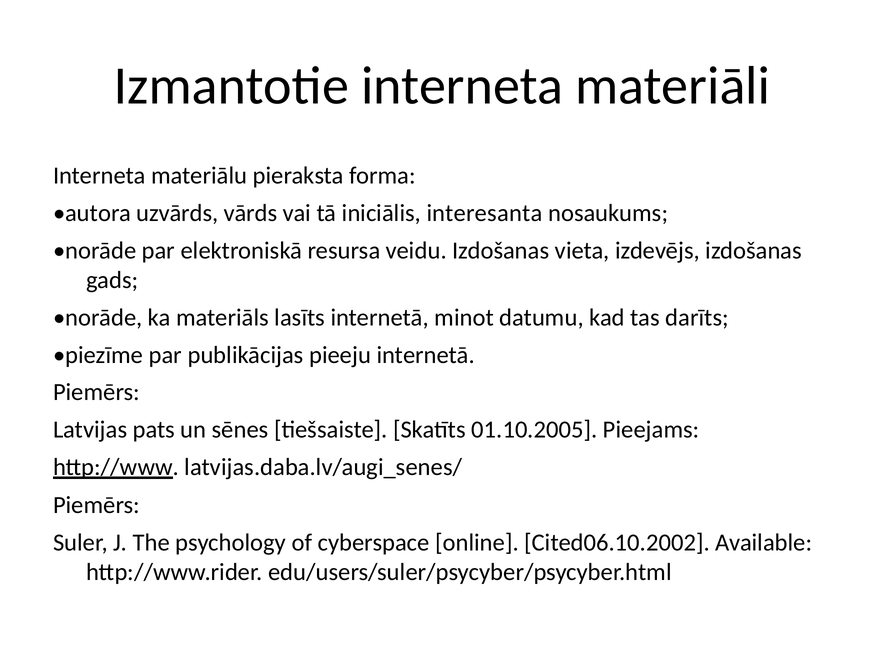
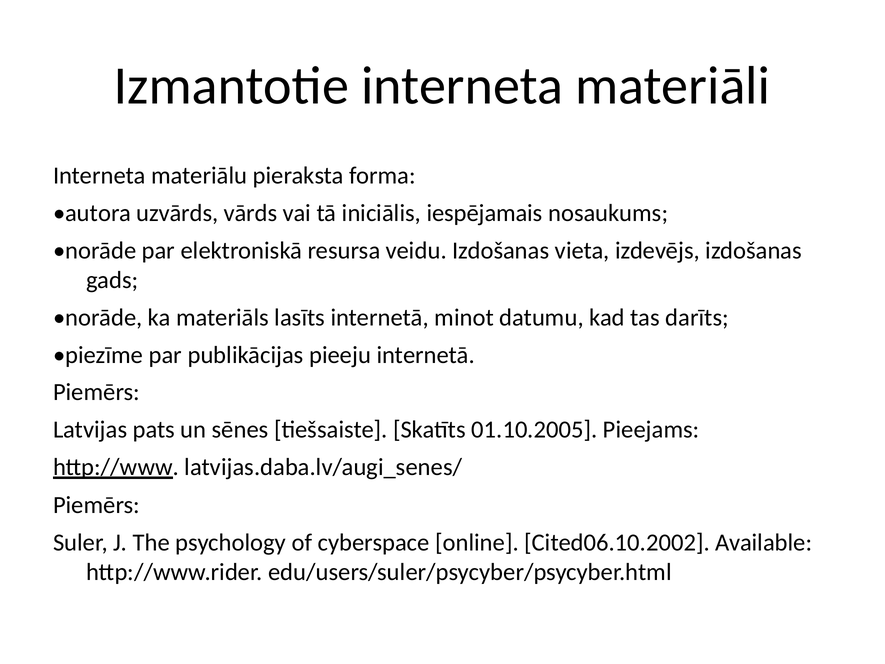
interesanta: interesanta -> iespējamais (485, 213)
